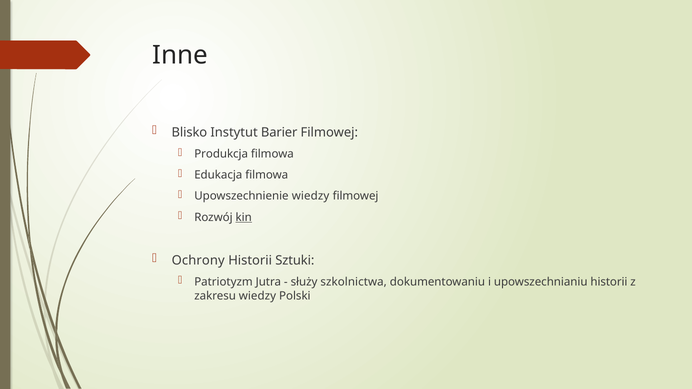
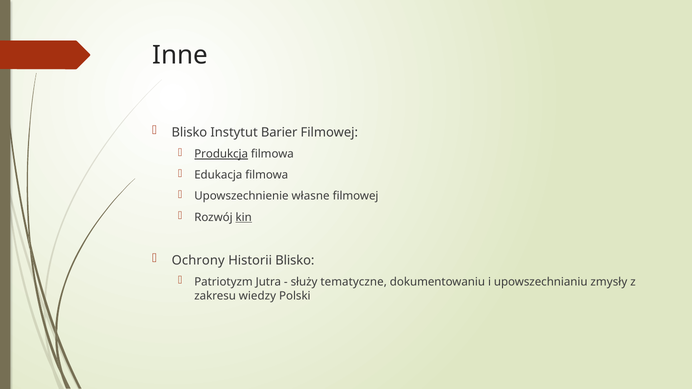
Produkcja underline: none -> present (221, 154)
Upowszechnienie wiedzy: wiedzy -> własne (311, 196)
Historii Sztuki: Sztuki -> Blisko (295, 260)
szkolnictwa: szkolnictwa -> tematyczne (354, 282)
upowszechnianiu historii: historii -> zmysły (609, 282)
